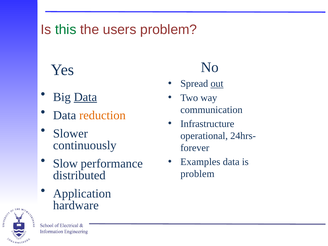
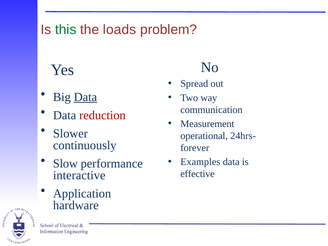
users: users -> loads (120, 30)
out underline: present -> none (217, 84)
reduction colour: orange -> red (102, 115)
Infrastructure: Infrastructure -> Measurement (207, 124)
problem: problem -> effective (198, 174)
distributed: distributed -> interactive (79, 175)
